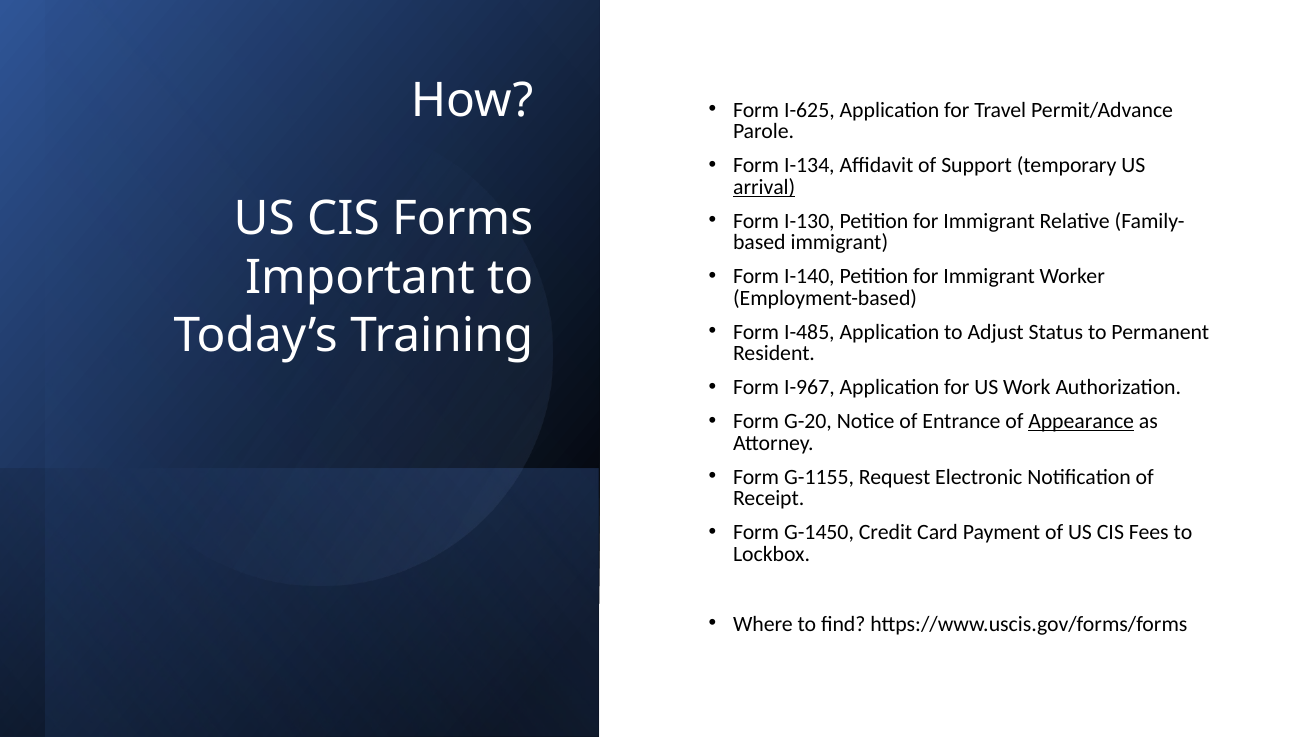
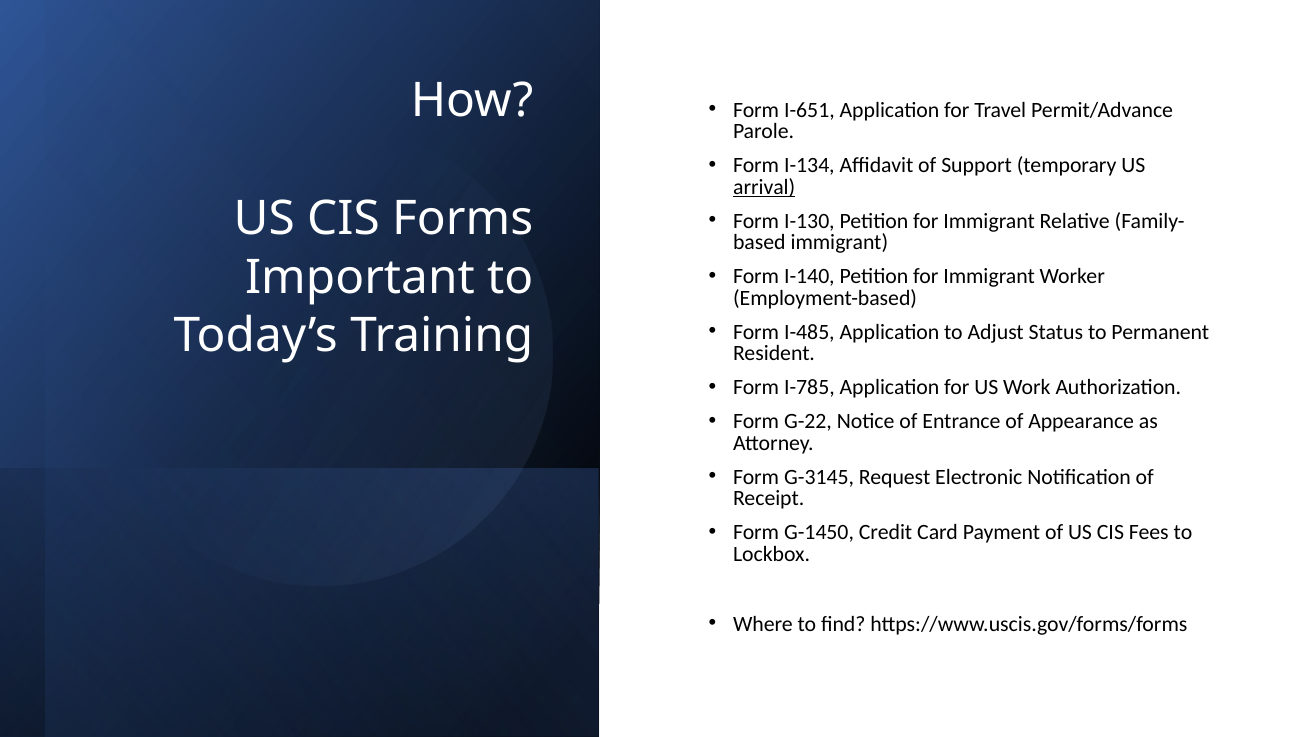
I-625: I-625 -> I-651 (809, 110)
I-967: I-967 -> I-785 (809, 387)
G-20: G-20 -> G-22 (808, 421)
Appearance underline: present -> none (1081, 421)
G-1155: G-1155 -> G-3145 (819, 477)
